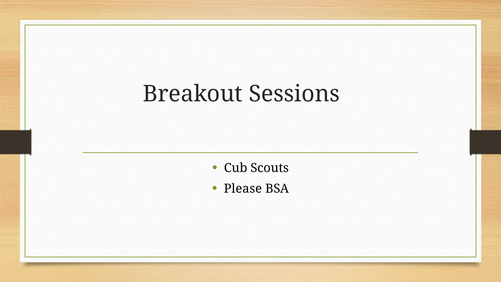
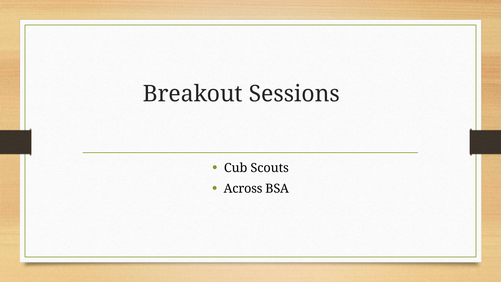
Please: Please -> Across (243, 189)
